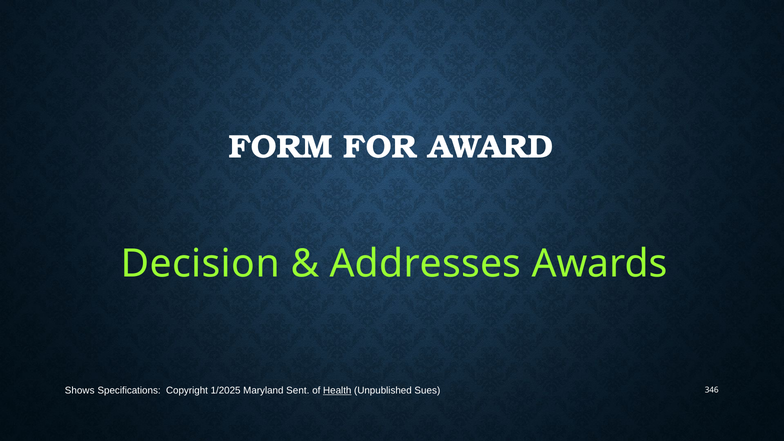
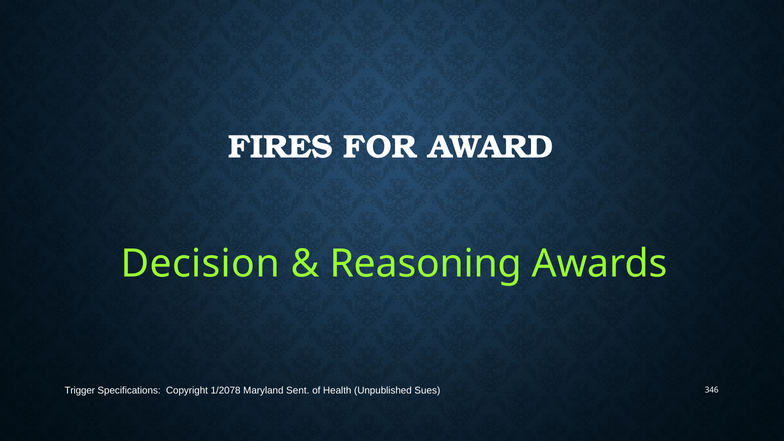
FORM: FORM -> FIRES (281, 147)
Addresses: Addresses -> Reasoning (426, 264)
Shows: Shows -> Trigger (80, 391)
1/2025: 1/2025 -> 1/2078 (226, 391)
Health underline: present -> none (337, 391)
